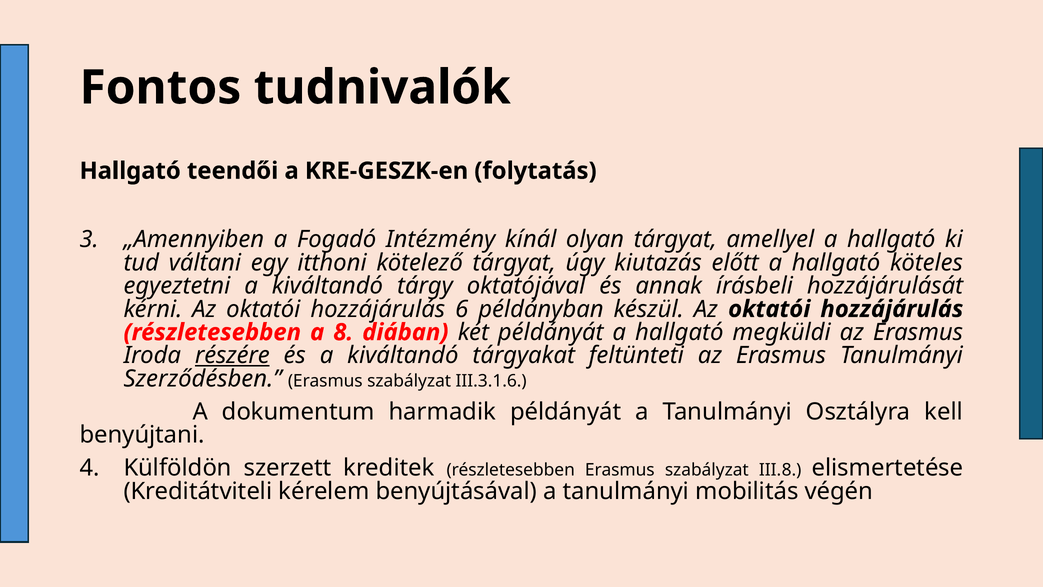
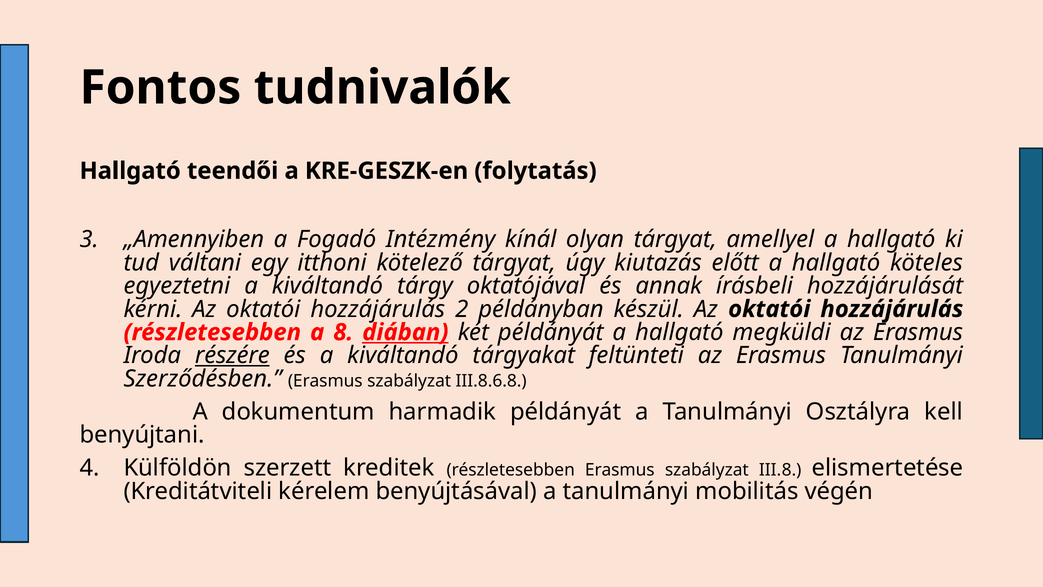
6: 6 -> 2 (462, 309)
diában underline: none -> present (405, 332)
III.3.1.6: III.3.1.6 -> III.8.6.8 (491, 381)
